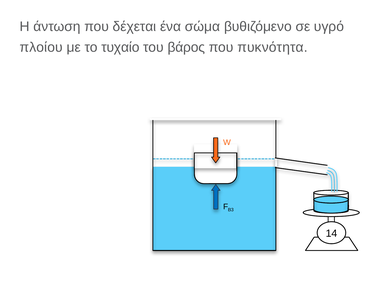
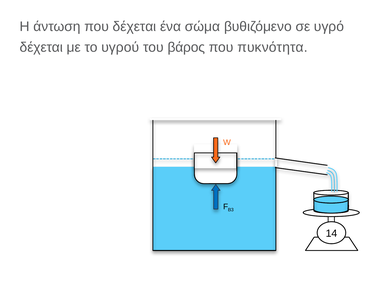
πλοίου: πλοίου -> δέχεται (41, 47)
τυχαίο: τυχαίο -> υγρού (120, 47)
